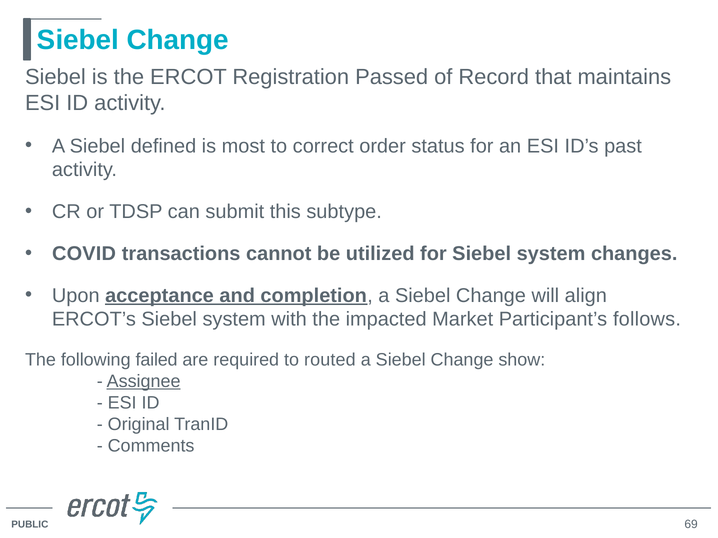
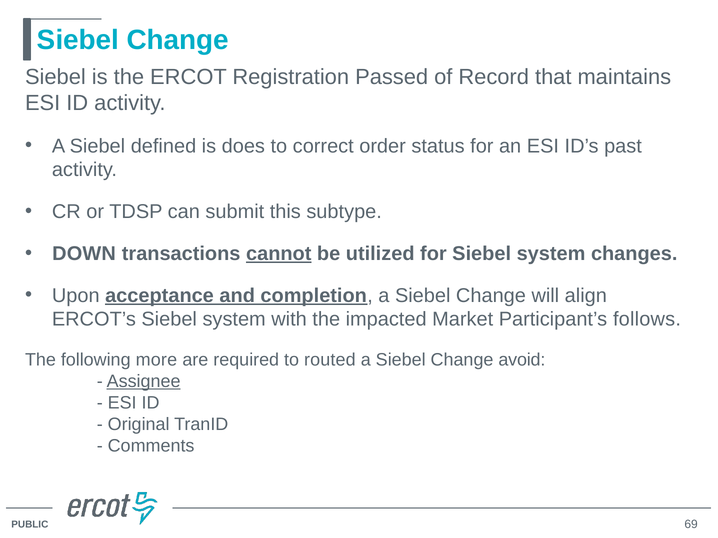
most: most -> does (243, 146)
COVID: COVID -> DOWN (84, 254)
cannot underline: none -> present (279, 254)
failed: failed -> more (156, 360)
show: show -> avoid (522, 360)
